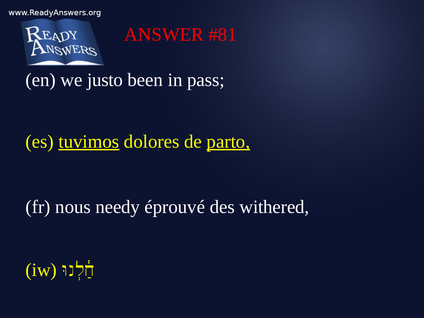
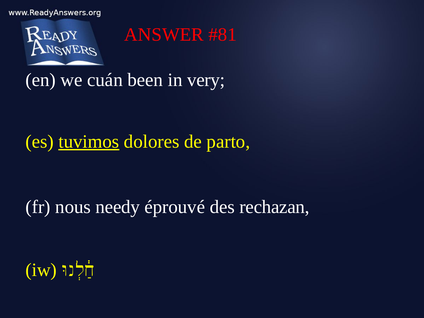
justo: justo -> cuán (105, 80)
pass: pass -> very (206, 80)
parto underline: present -> none (228, 142)
withered: withered -> rechazan (274, 207)
